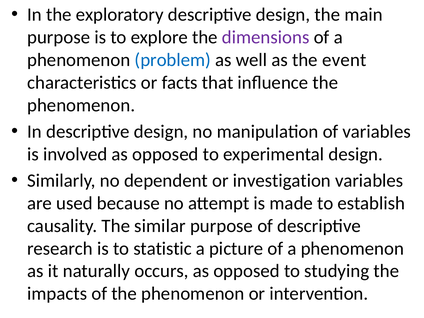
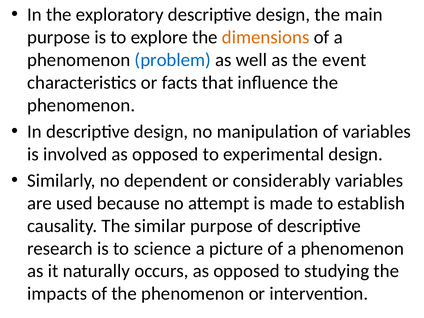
dimensions colour: purple -> orange (266, 37)
investigation: investigation -> considerably (282, 181)
statistic: statistic -> science (162, 248)
